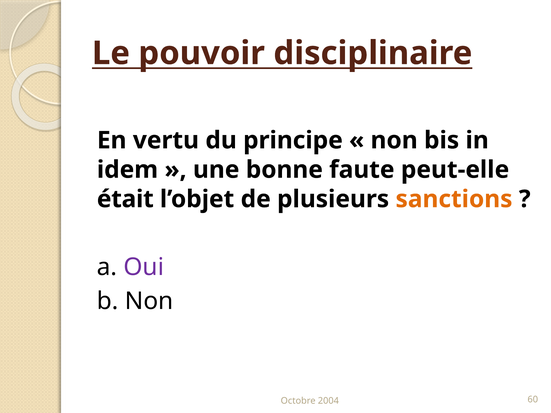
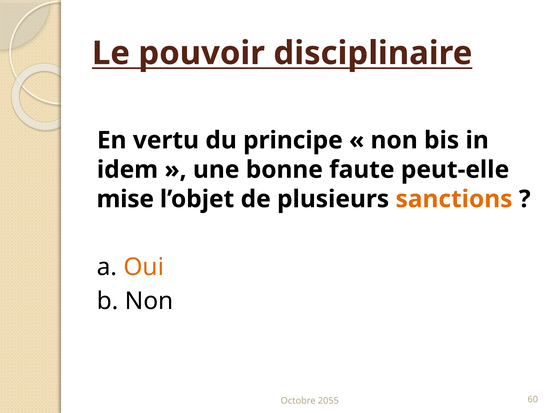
était: était -> mise (125, 199)
Oui colour: purple -> orange (144, 267)
2004: 2004 -> 2055 (328, 401)
